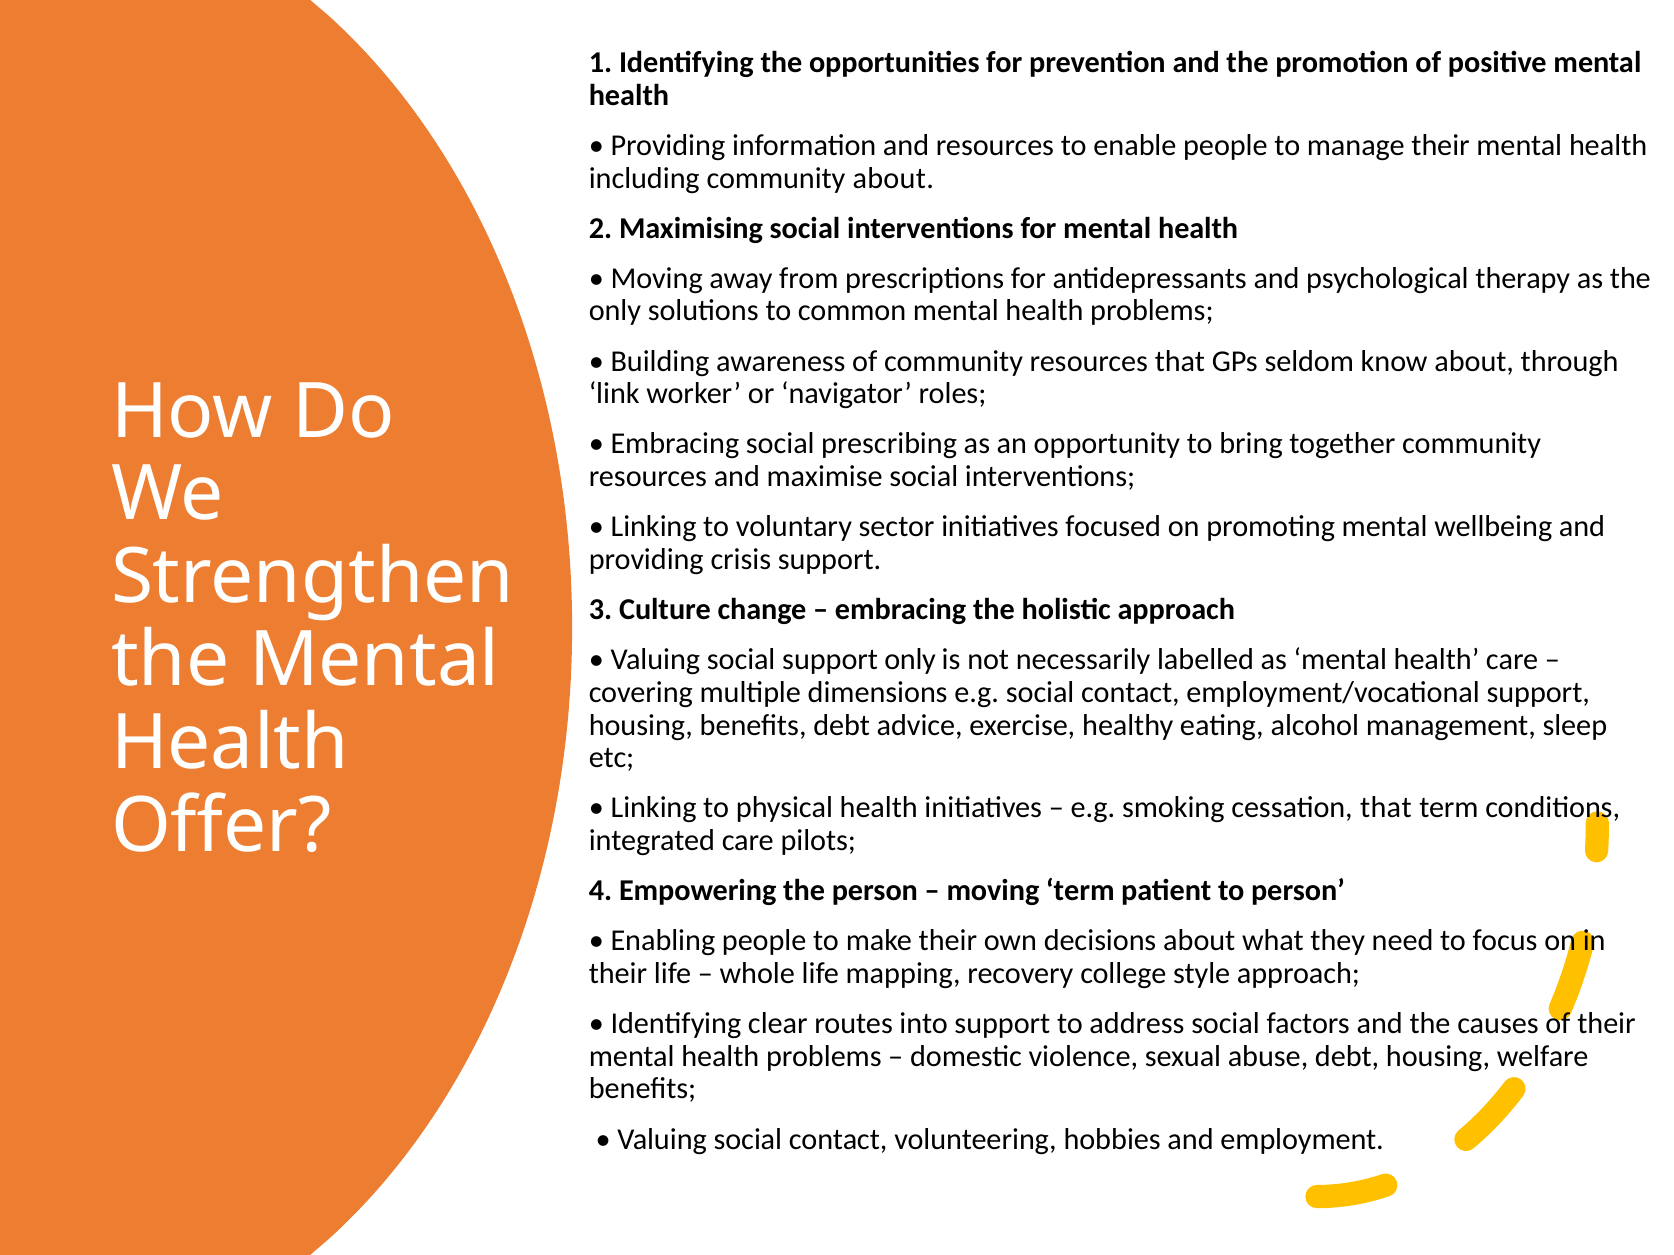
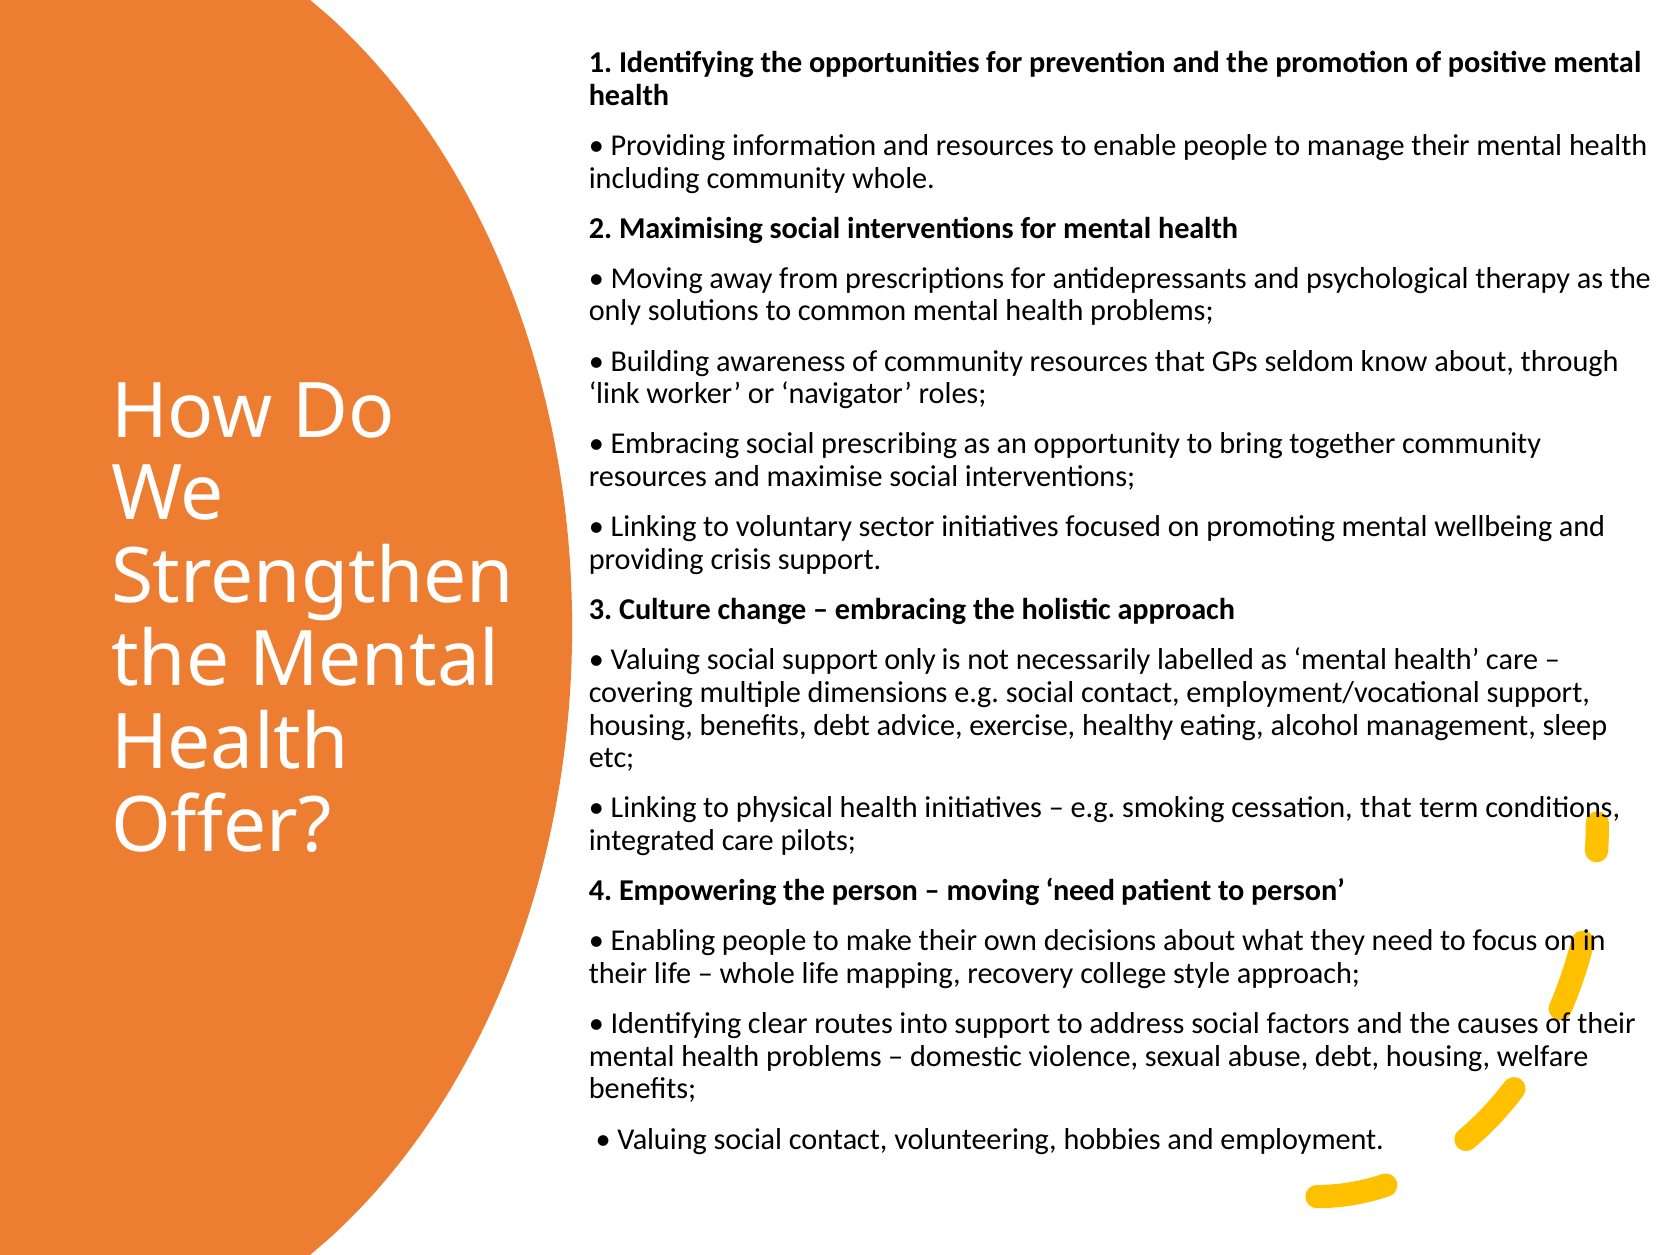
community about: about -> whole (893, 178)
moving term: term -> need (1080, 891)
